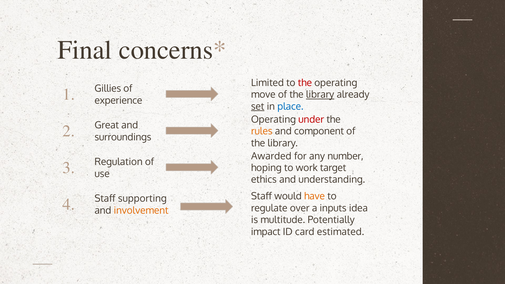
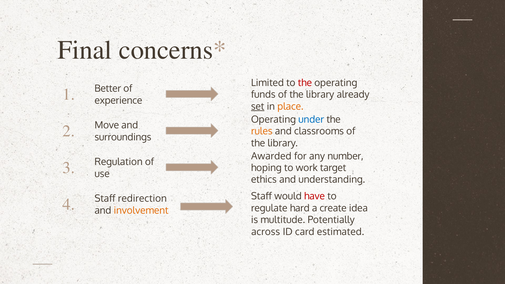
Gillies: Gillies -> Better (108, 89)
move: move -> funds (263, 95)
library underline: present -> none (320, 95)
place colour: blue -> orange (290, 106)
under colour: red -> blue (311, 120)
Great: Great -> Move (107, 125)
component: component -> classrooms (319, 131)
have colour: orange -> red (314, 196)
supporting: supporting -> redirection (142, 199)
over: over -> hard (300, 208)
inputs: inputs -> create (333, 208)
impact: impact -> across (266, 232)
